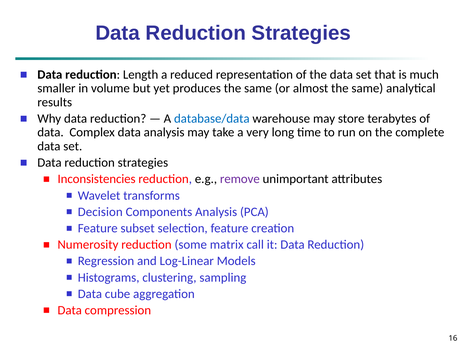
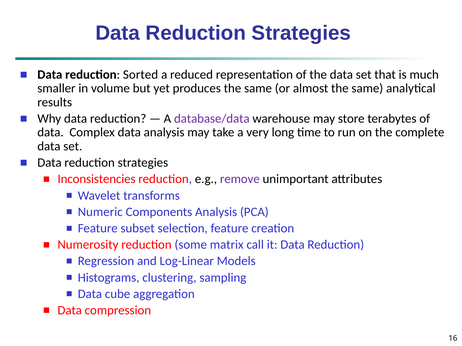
Length: Length -> Sorted (141, 75)
database/data colour: blue -> purple (212, 119)
Decision: Decision -> Numeric (100, 212)
